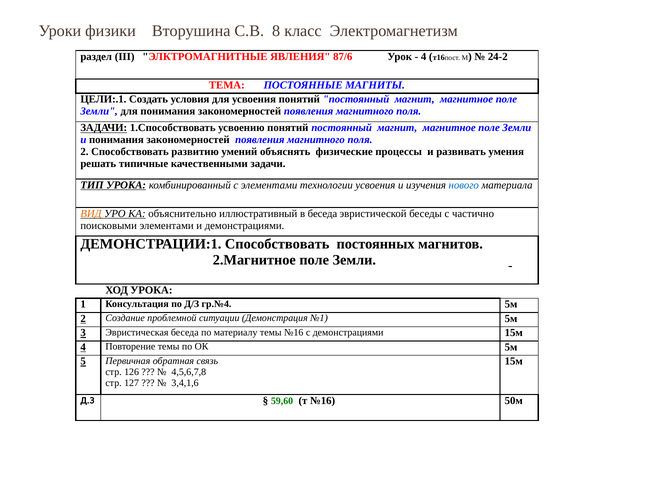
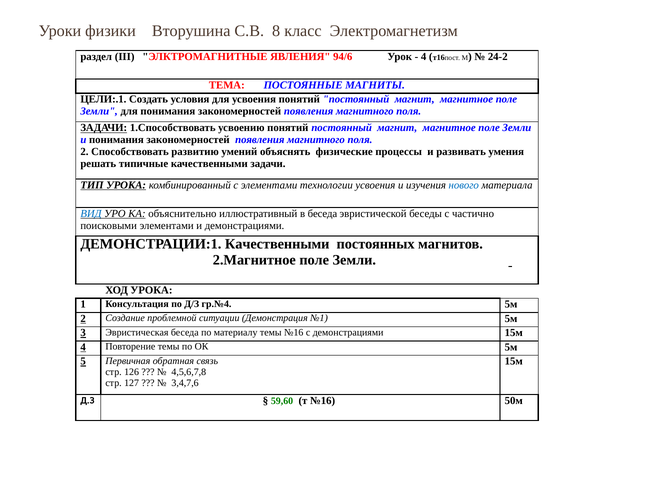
87/6: 87/6 -> 94/6 (343, 56)
ВИД colour: orange -> blue (91, 213)
ДЕМОНСТРАЦИИ:1 Способствовать: Способствовать -> Качественными (277, 244)
3,4,1,6: 3,4,1,6 -> 3,4,7,6 (185, 382)
